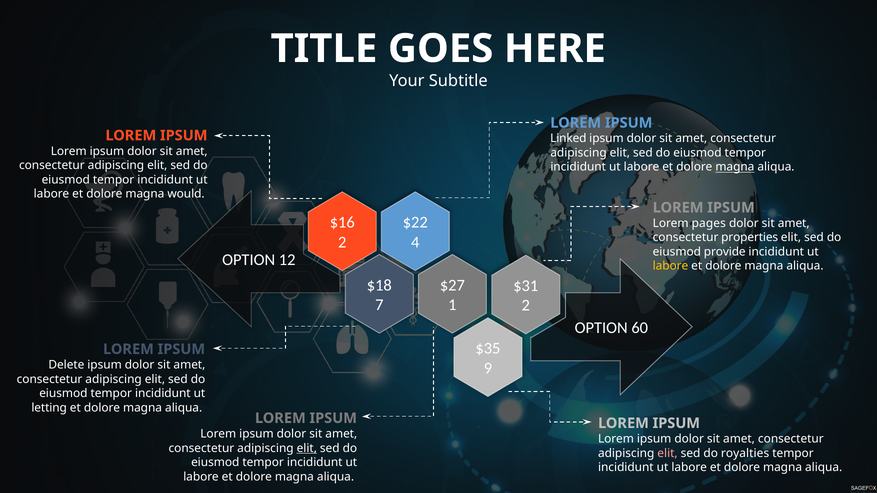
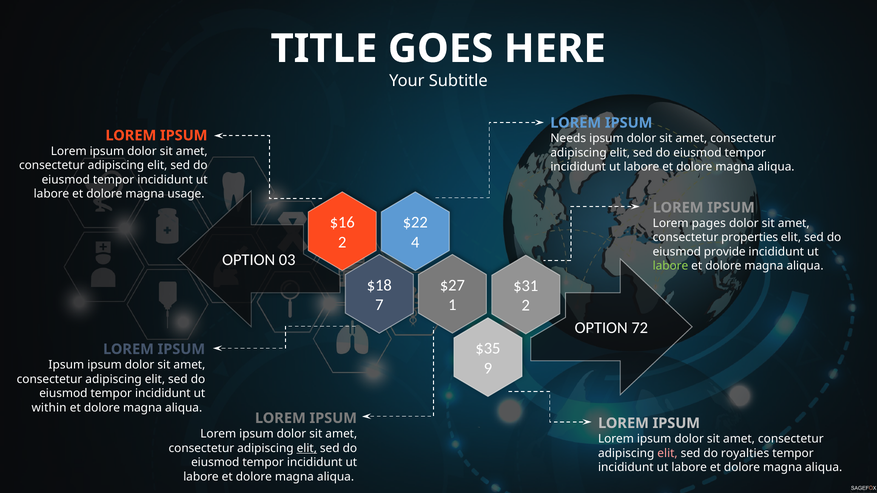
Linked: Linked -> Needs (568, 139)
magna underline: present -> none (735, 167)
would: would -> usage (186, 194)
12: 12 -> 03 (287, 260)
labore colour: yellow -> light green (670, 266)
60: 60 -> 72 (640, 328)
Delete: Delete -> Ipsum (66, 365)
letting: letting -> within (49, 408)
